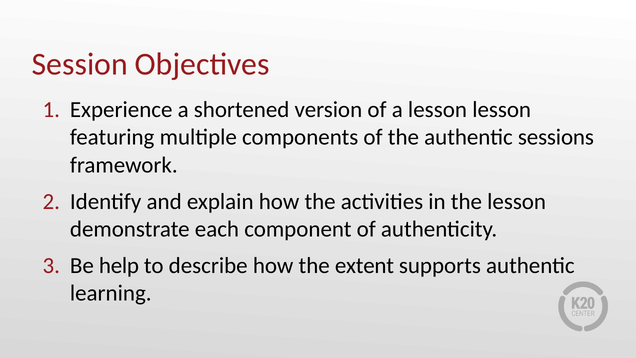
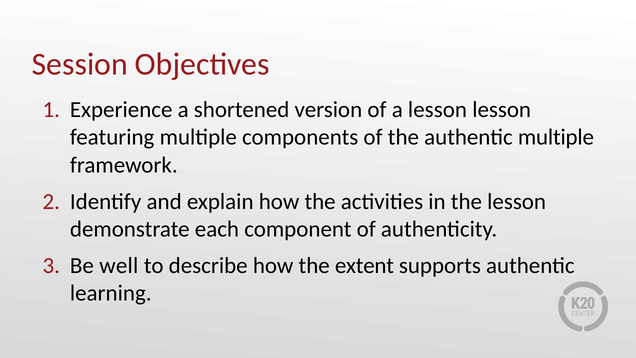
authentic sessions: sessions -> multiple (556, 137)
help: help -> well (119, 265)
